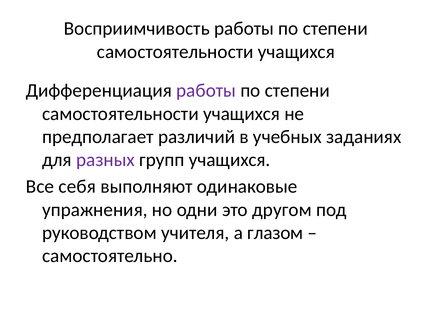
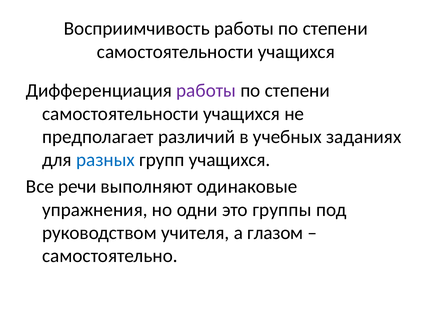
разных colour: purple -> blue (105, 160)
себя: себя -> речи (77, 187)
другом: другом -> группы (282, 210)
